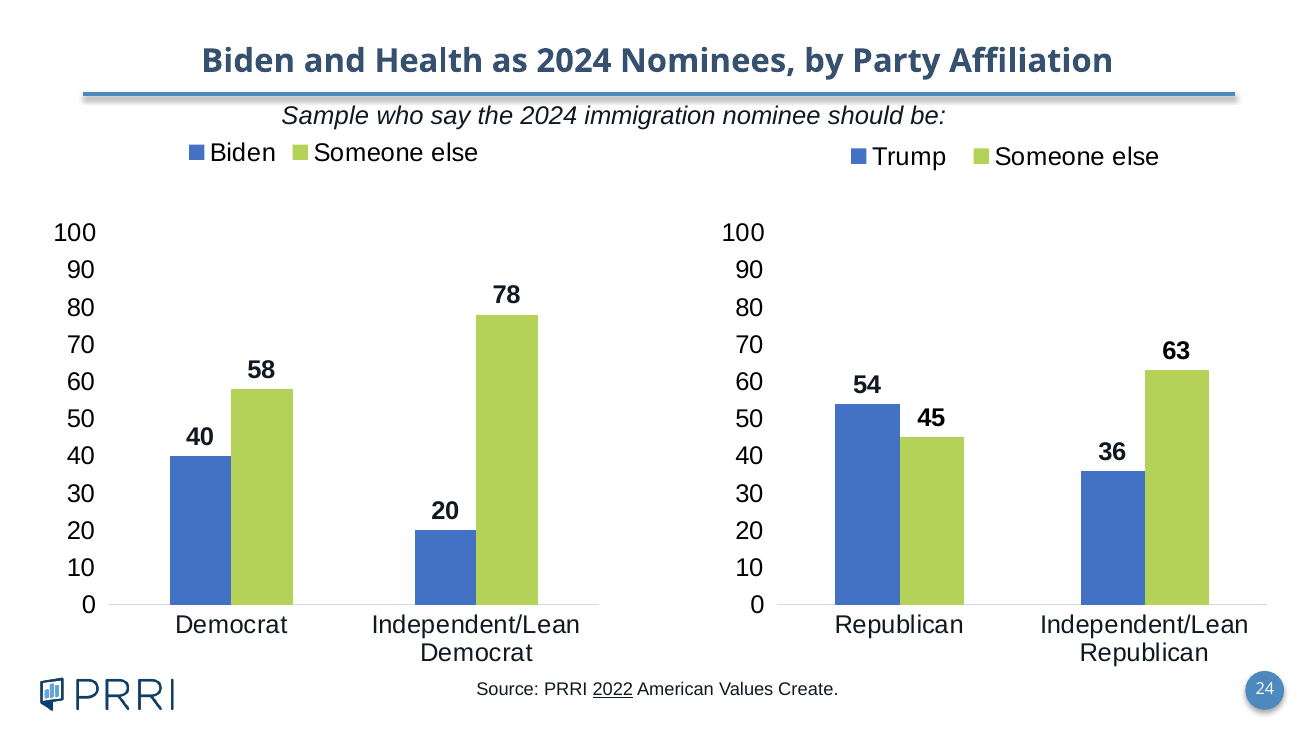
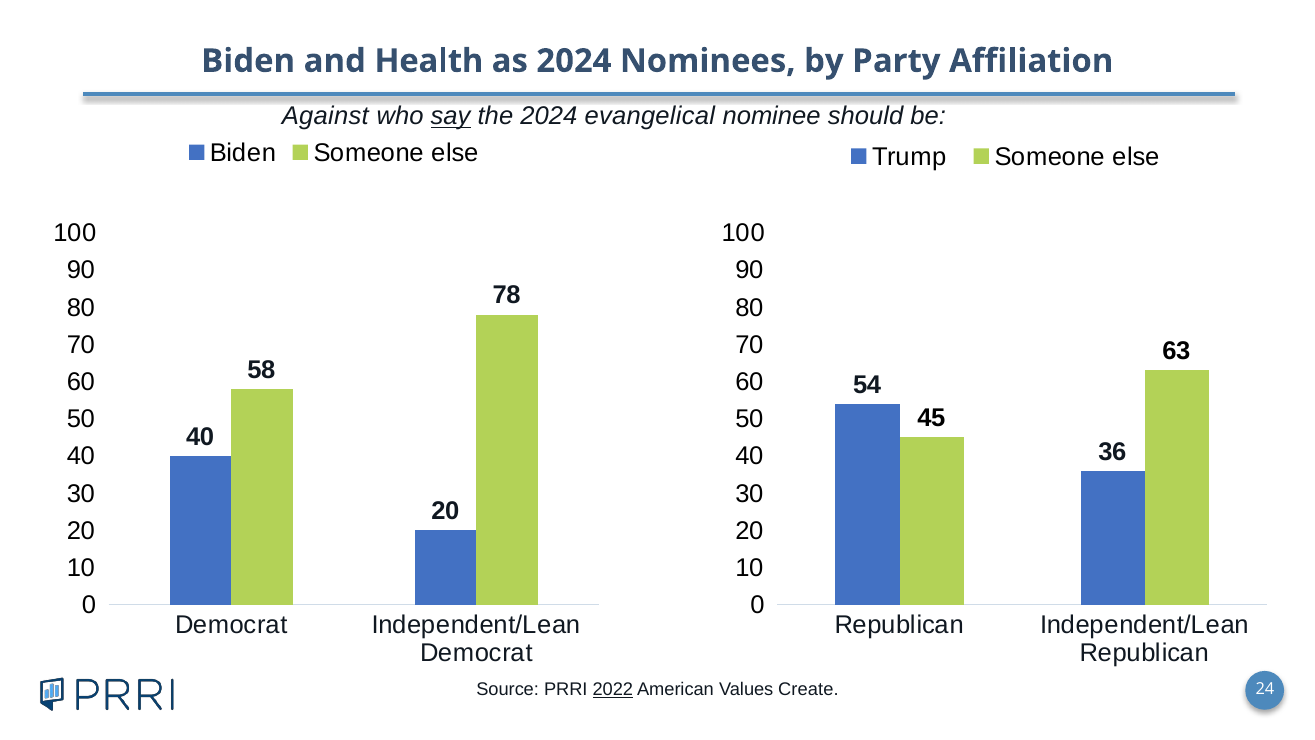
Sample: Sample -> Against (325, 116)
say underline: none -> present (451, 116)
immigration: immigration -> evangelical (650, 116)
